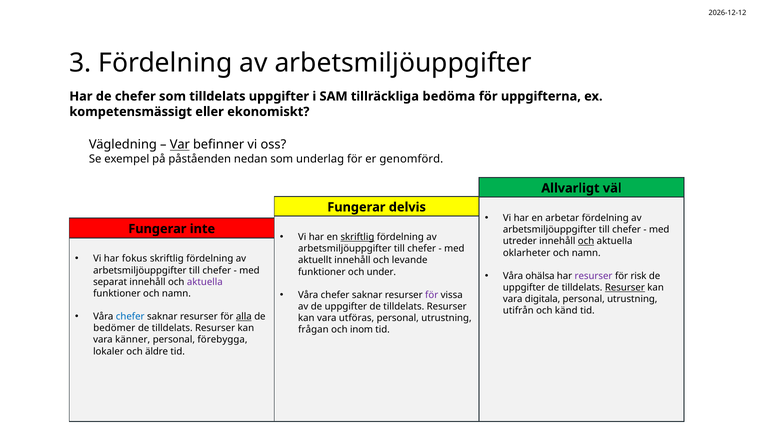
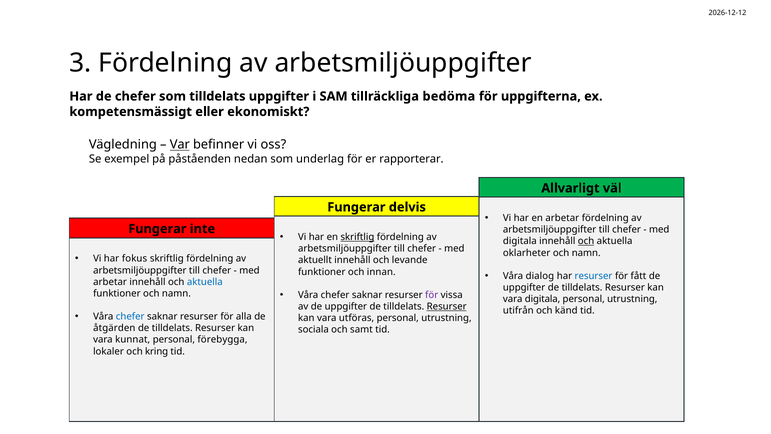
genomförd: genomförd -> rapporterar (411, 159)
utreder: utreder -> digitala (520, 241)
under: under -> innan (381, 272)
ohälsa: ohälsa -> dialog (540, 276)
resurser colour: purple -> blue (594, 276)
risk: risk -> fått (638, 276)
separat: separat -> arbetar (110, 282)
aktuella colour: purple -> blue (205, 282)
Resurser underline: present -> none (625, 287)
Resurser underline: none -> present (447, 306)
alla underline: present -> none (244, 316)
bedömer: bedömer -> åtgärden (114, 328)
frågan: frågan -> sociala (313, 329)
inom: inom -> samt (361, 329)
känner: känner -> kunnat (133, 340)
äldre: äldre -> kring (157, 351)
